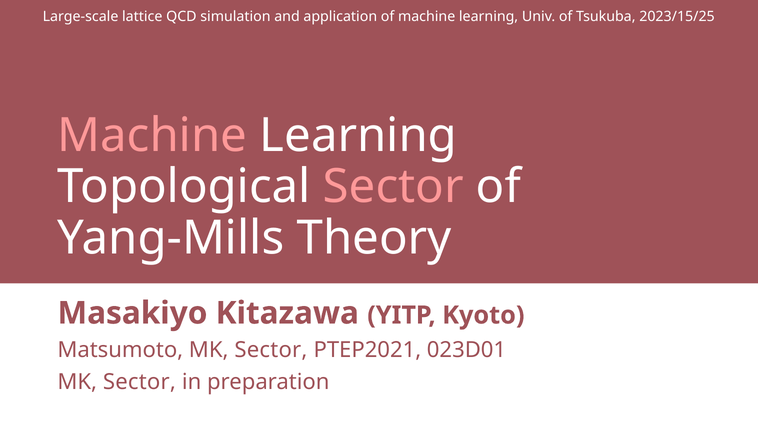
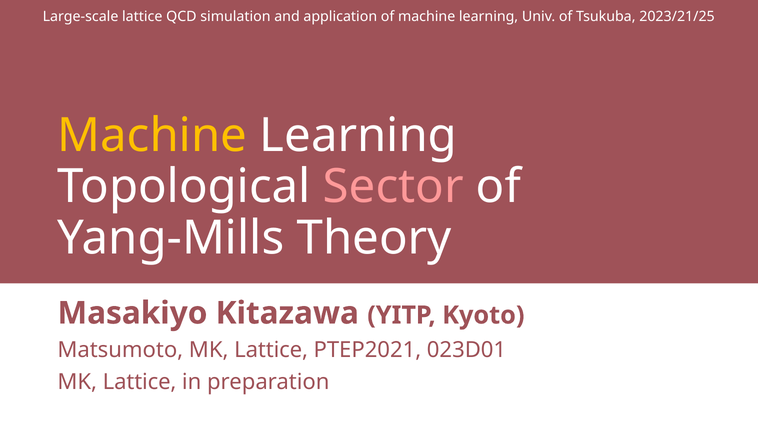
2023/15/25: 2023/15/25 -> 2023/21/25 (677, 16)
Machine colour: pink -> yellow (152, 136)
Matsumoto MK Sector: Sector -> Lattice (271, 350)
Sector: Sector -> Lattice (140, 382)
